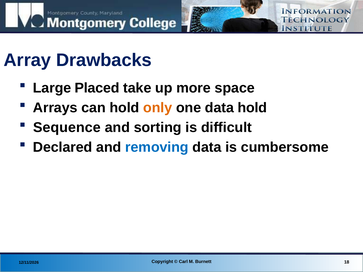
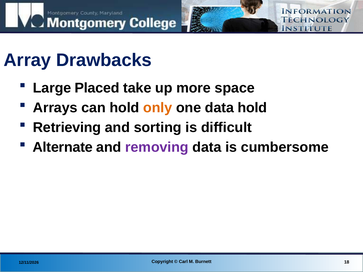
Sequence: Sequence -> Retrieving (67, 128)
Declared: Declared -> Alternate (63, 147)
removing colour: blue -> purple (157, 147)
